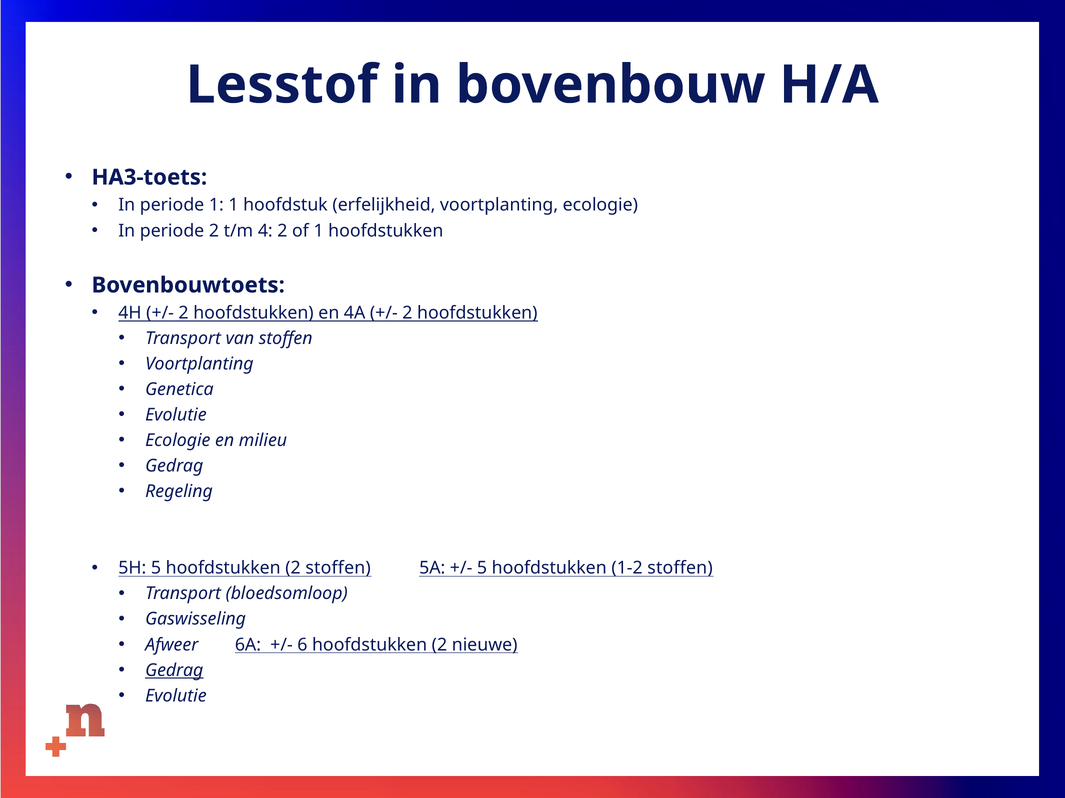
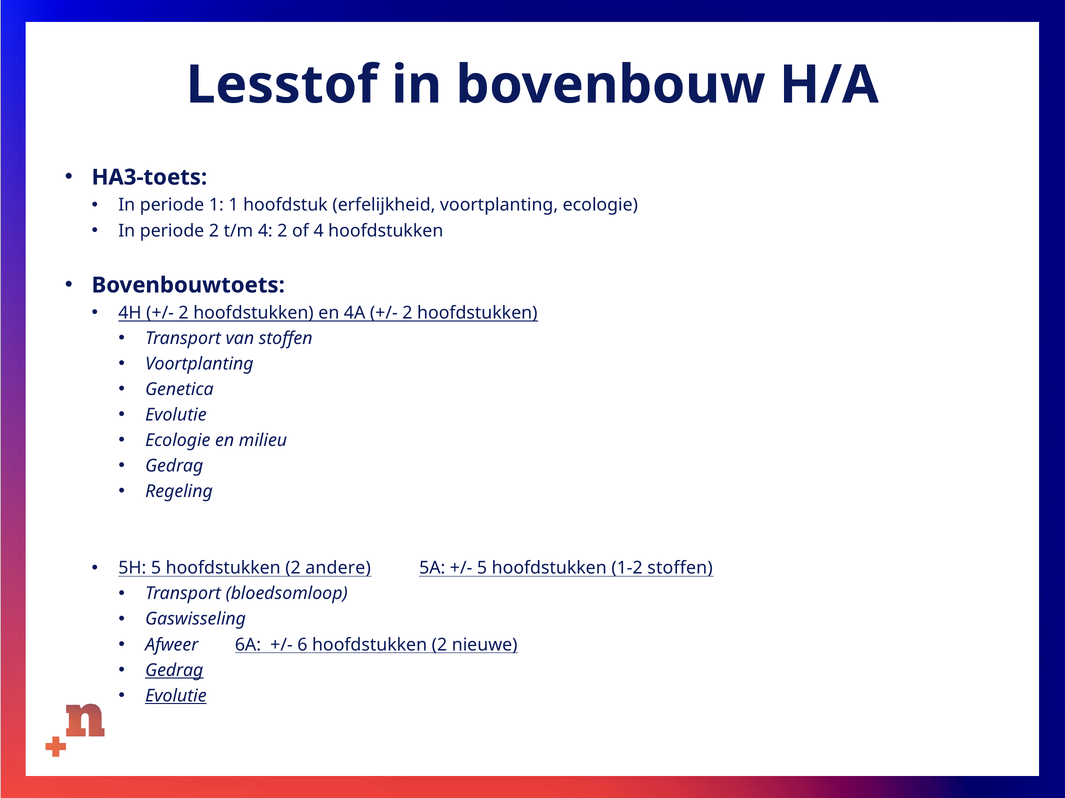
of 1: 1 -> 4 (319, 231)
2 stoffen: stoffen -> andere (338, 569)
Evolutie underline: none -> present (176, 696)
